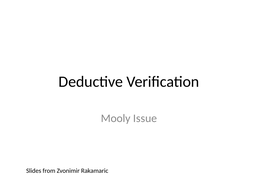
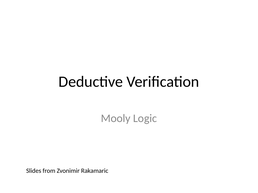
Issue: Issue -> Logic (145, 119)
